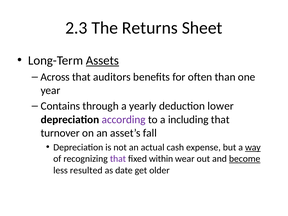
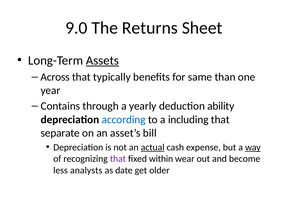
2.3: 2.3 -> 9.0 (76, 28)
auditors: auditors -> typically (112, 77)
often: often -> same (200, 77)
lower: lower -> ability (221, 106)
according colour: purple -> blue (124, 120)
turnover: turnover -> separate (60, 133)
fall: fall -> bill (150, 133)
actual underline: none -> present (153, 147)
become underline: present -> none (245, 159)
resulted: resulted -> analysts (86, 170)
